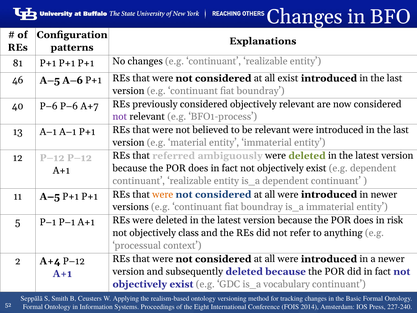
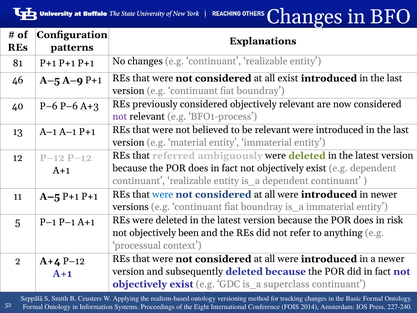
A–6: A–6 -> A–9 (73, 80)
A+7: A+7 -> A+3 (90, 106)
were colour: orange -> blue (163, 194)
class: class -> been (189, 233)
vocabulary: vocabulary -> superclass (287, 284)
